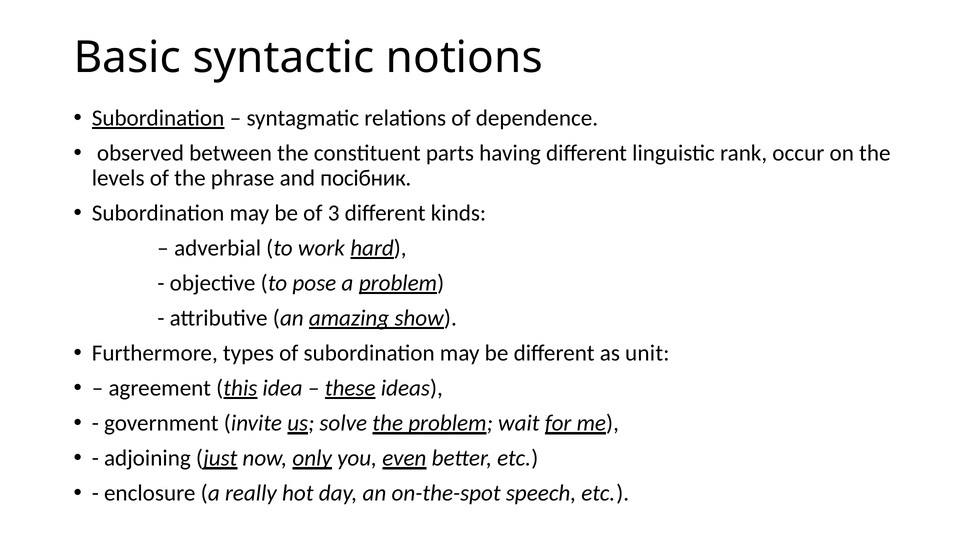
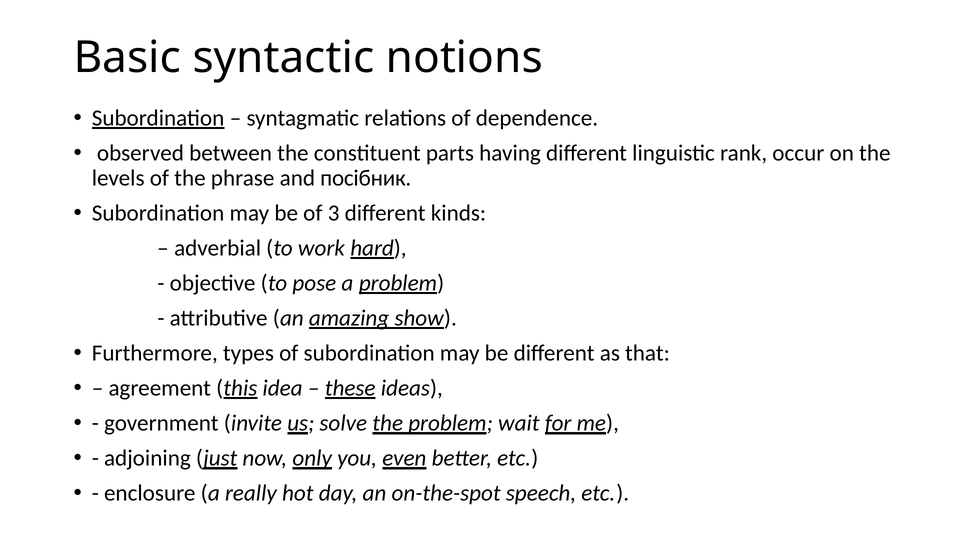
unit: unit -> that (647, 353)
